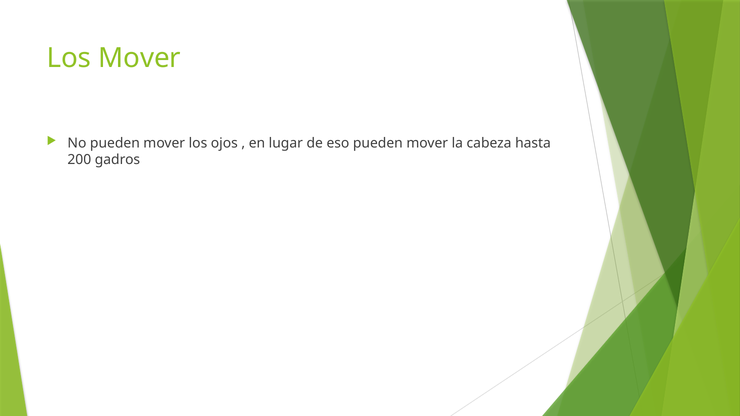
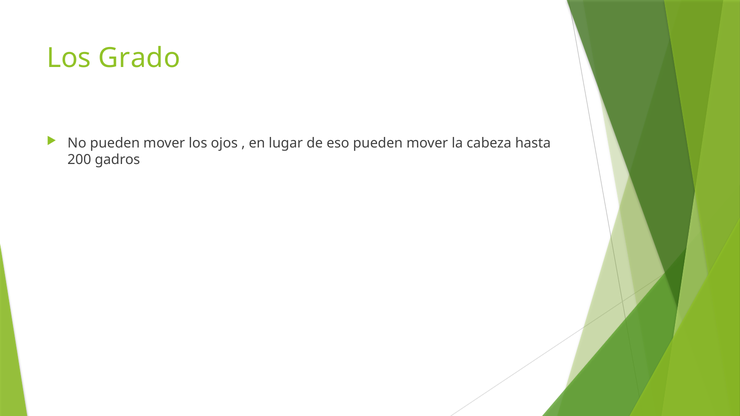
Los Mover: Mover -> Grado (139, 58)
